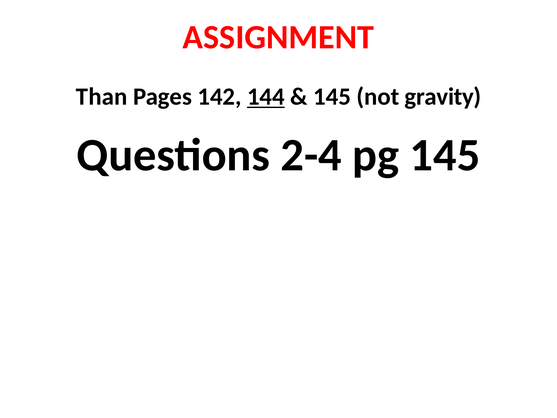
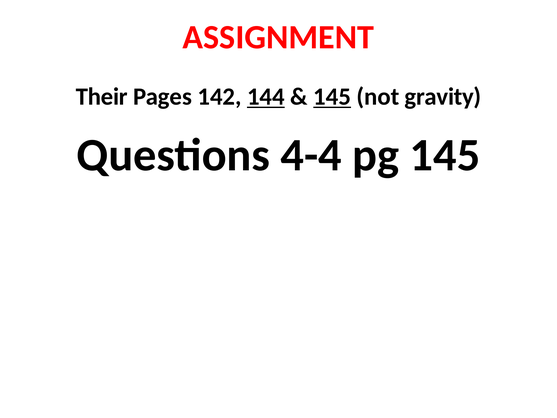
Than: Than -> Their (102, 97)
145 underline: none -> present (332, 97)
2-4: 2-4 -> 4-4 (311, 155)
